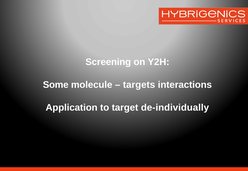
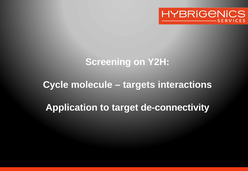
Some: Some -> Cycle (56, 85)
de-individually: de-individually -> de-connectivity (175, 108)
